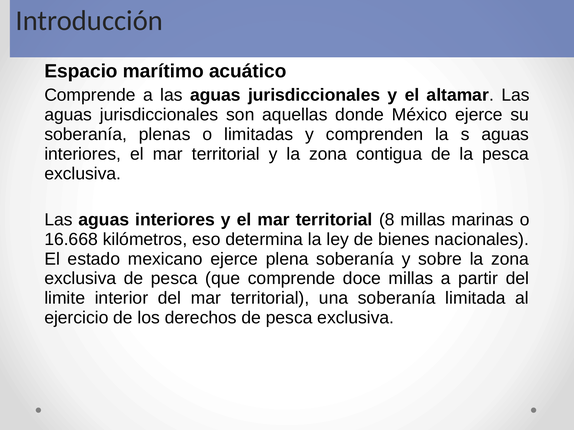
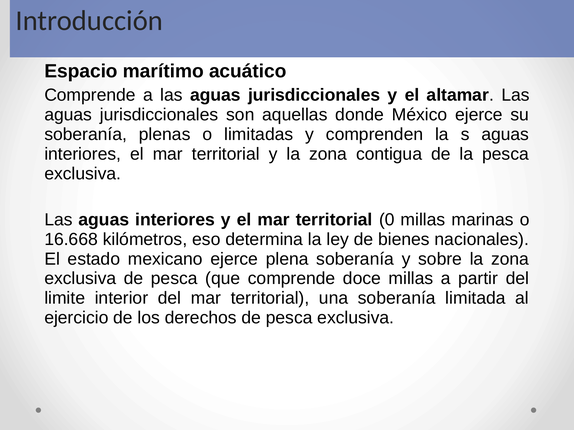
8: 8 -> 0 (387, 220)
